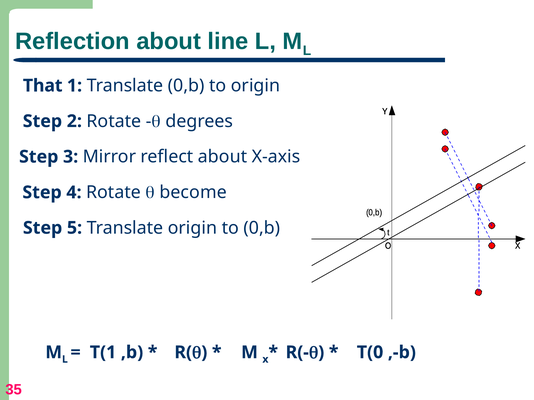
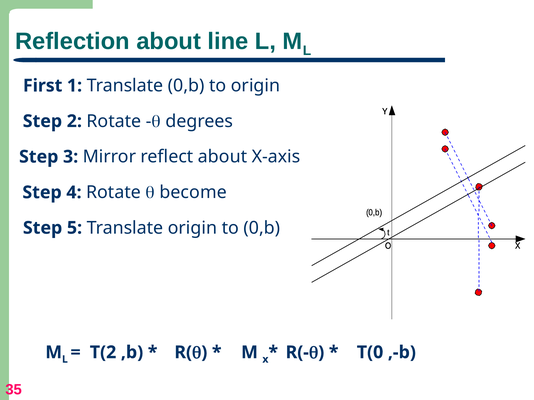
That: That -> First (43, 86)
T(1: T(1 -> T(2 (103, 353)
